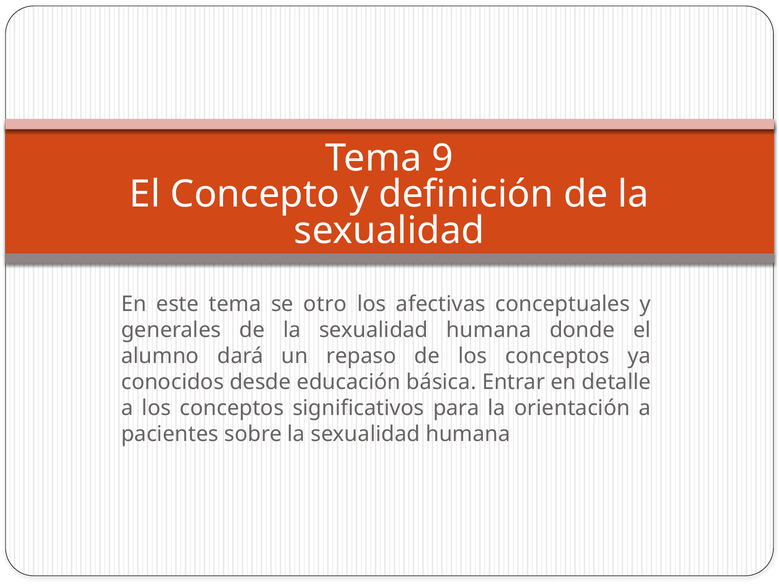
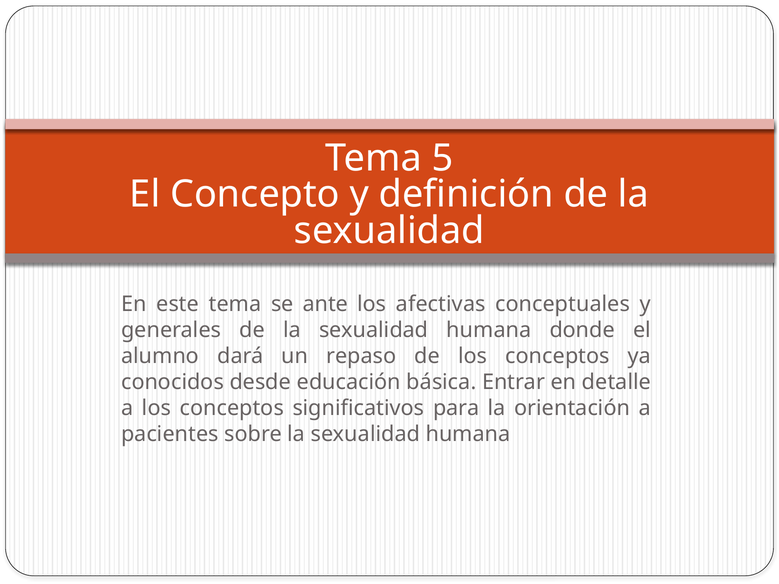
9: 9 -> 5 (443, 158)
otro: otro -> ante (325, 304)
